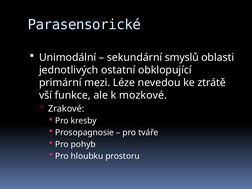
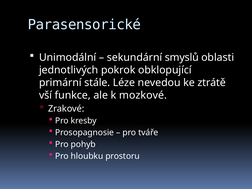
ostatní: ostatní -> pokrok (118, 70)
mezi: mezi -> stále (97, 83)
